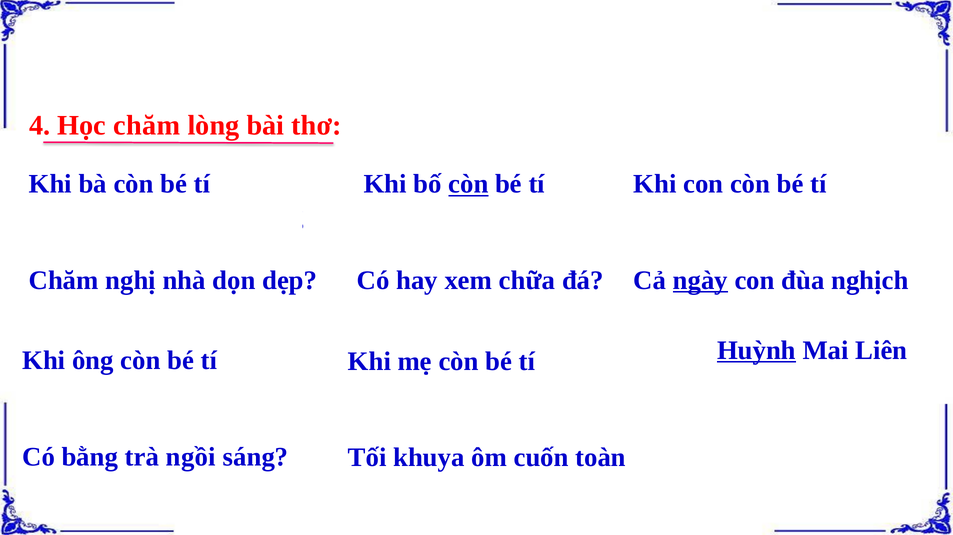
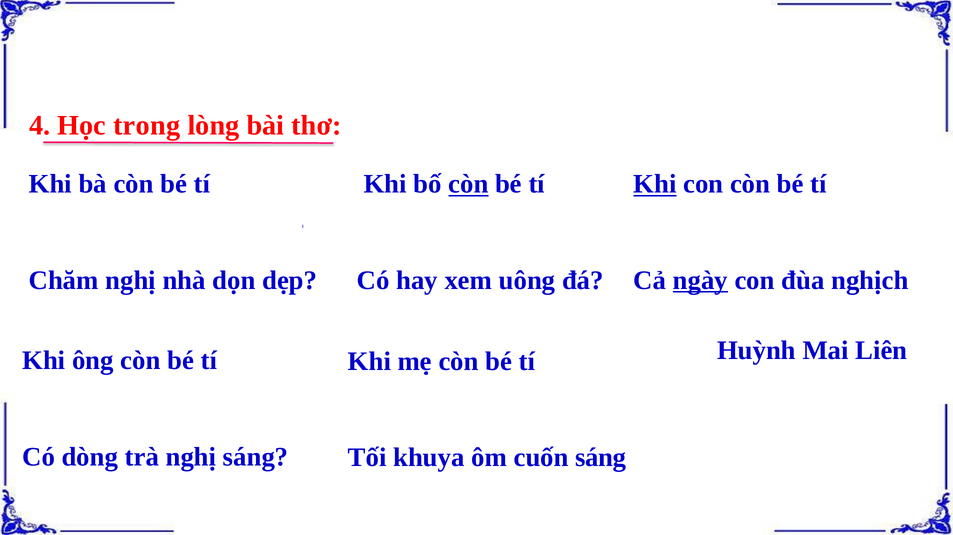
Học chăm: chăm -> trong (147, 126)
Khi underline: none -> present (655, 184)
xem chữa: chữa -> uông (527, 281)
Huỳnh underline: present -> none (756, 351)
bằng: bằng -> dòng (90, 457)
trà ngồi: ngồi -> nghị (191, 457)
cuốn toàn: toàn -> sáng (601, 458)
